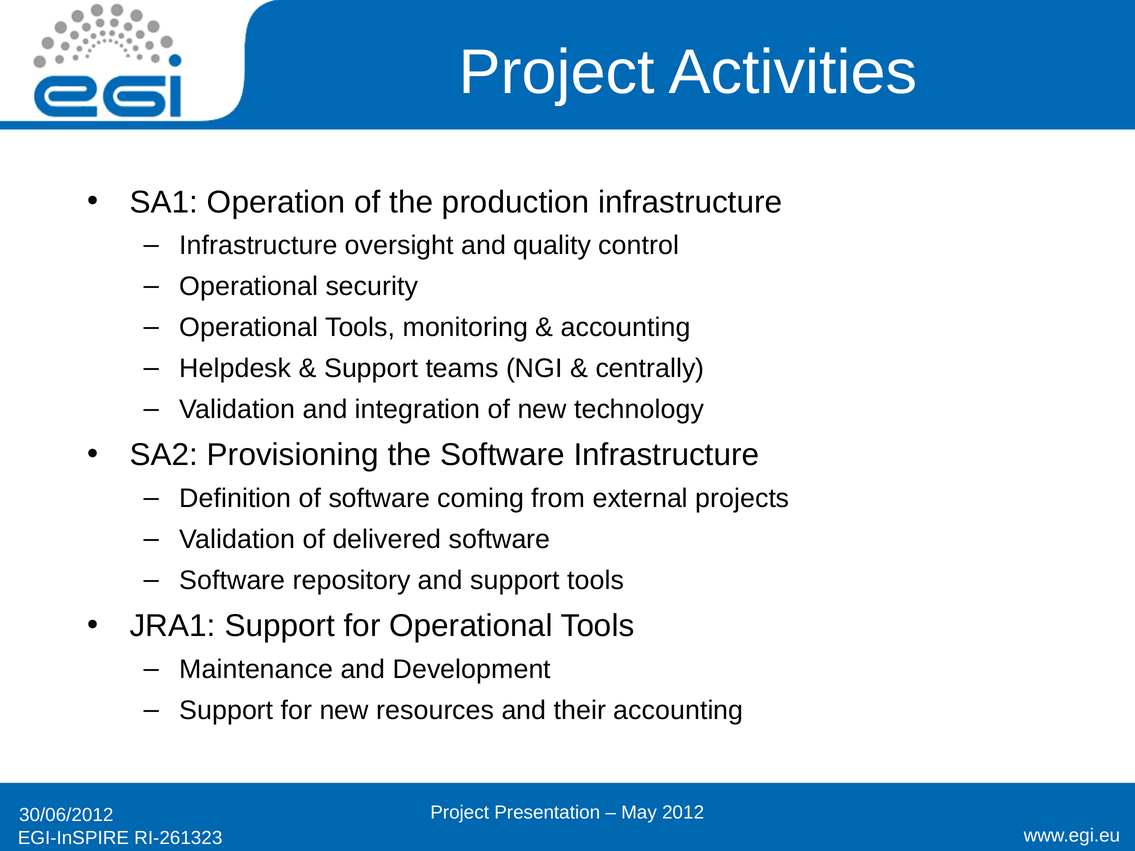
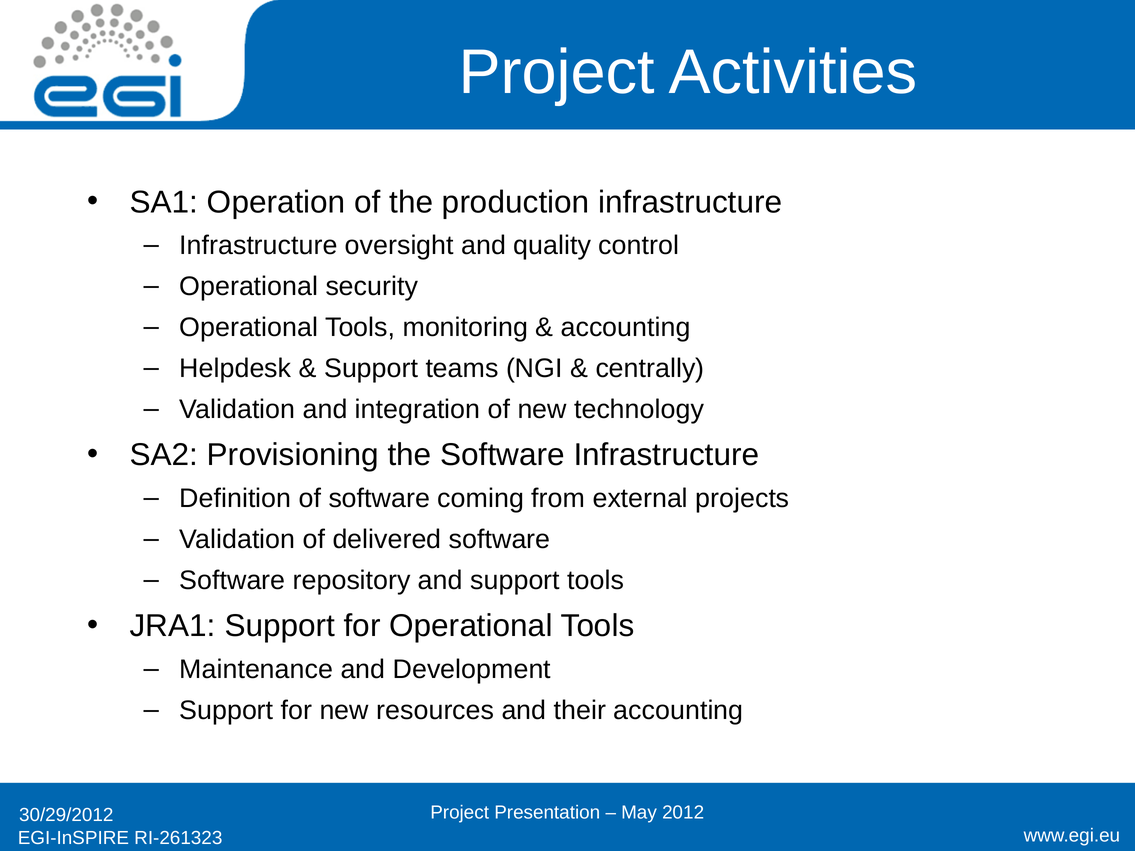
30/06/2012: 30/06/2012 -> 30/29/2012 (66, 815)
